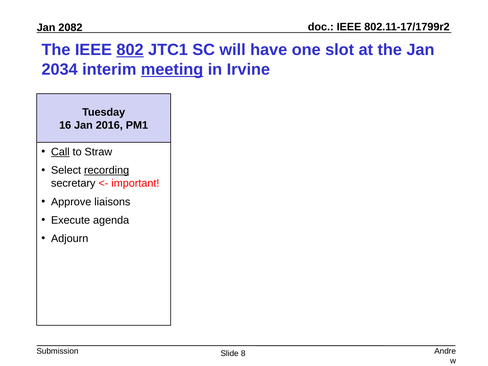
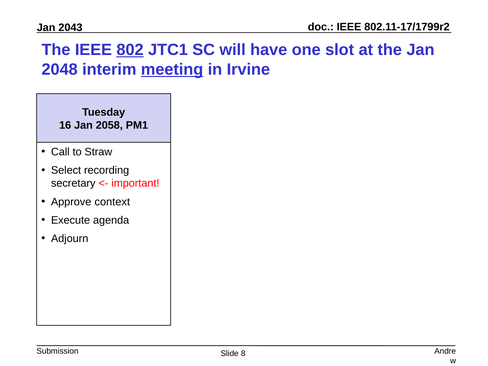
2082: 2082 -> 2043 (70, 28)
2034: 2034 -> 2048 (60, 69)
2016: 2016 -> 2058 (109, 125)
Call underline: present -> none (60, 152)
recording underline: present -> none (107, 170)
liaisons: liaisons -> context (112, 202)
